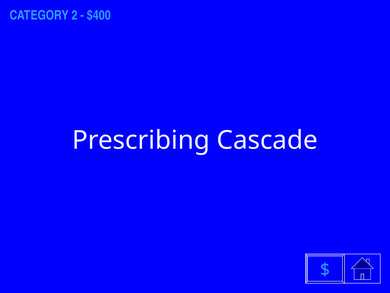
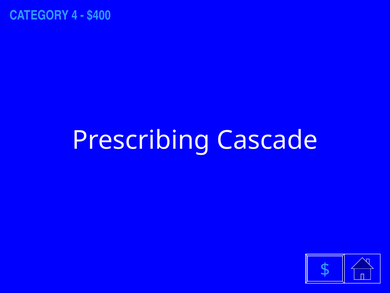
2: 2 -> 4 (75, 15)
